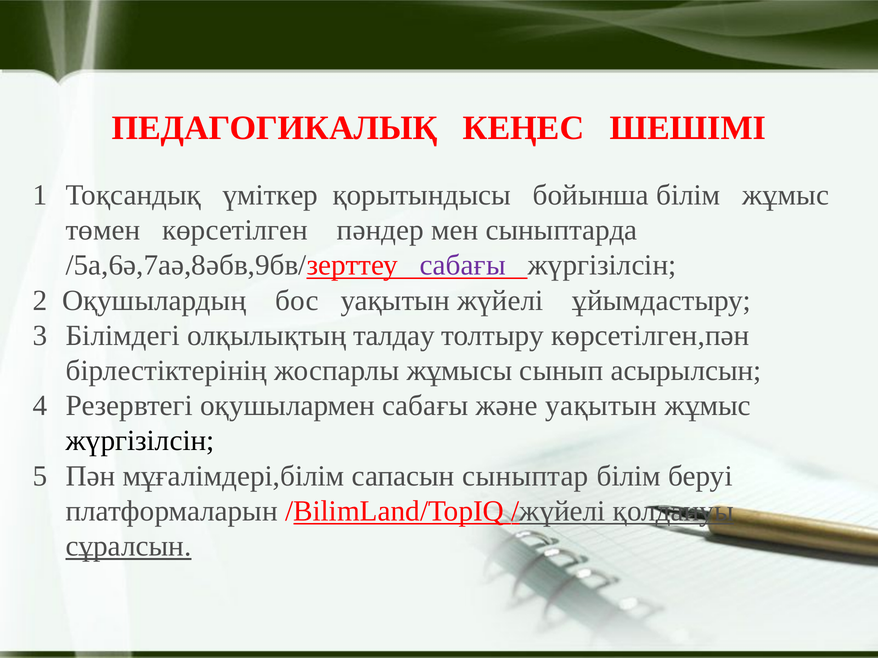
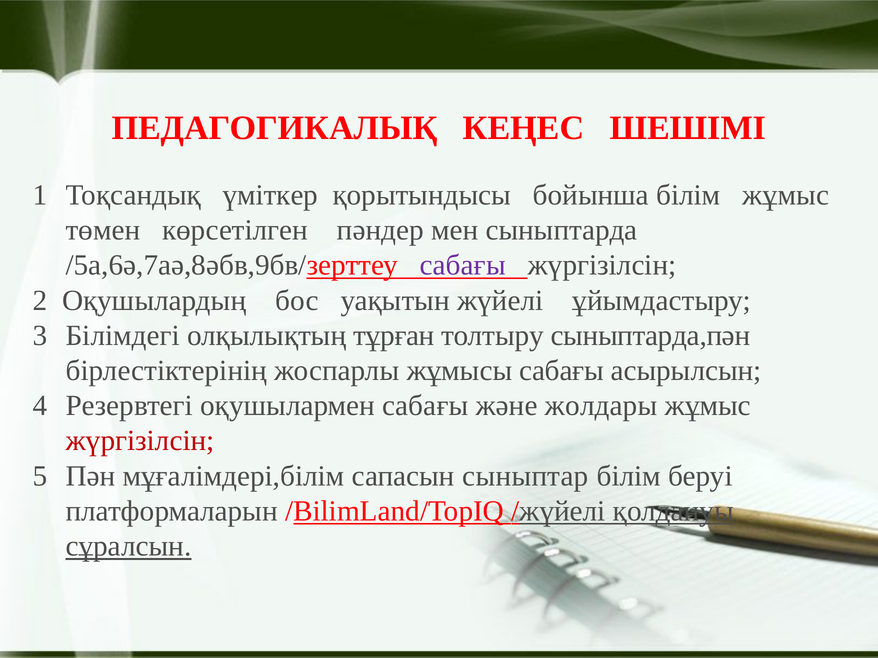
талдау: талдау -> тұрған (394, 336)
көрсетілген,пән: көрсетілген,пән -> сыныптарда,пән (651, 336)
жұмысы сынып: сынып -> сабағы (562, 371)
және уақытын: уақытын -> жолдары (601, 406)
жүргізілсін colour: black -> red (140, 441)
